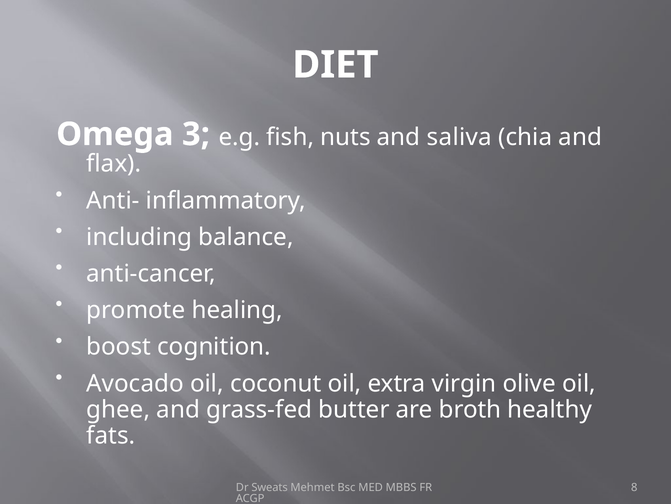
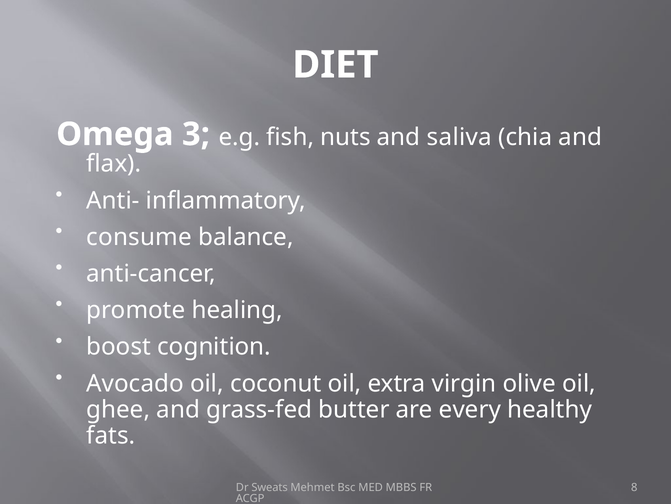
including: including -> consume (139, 237)
broth: broth -> every (470, 409)
